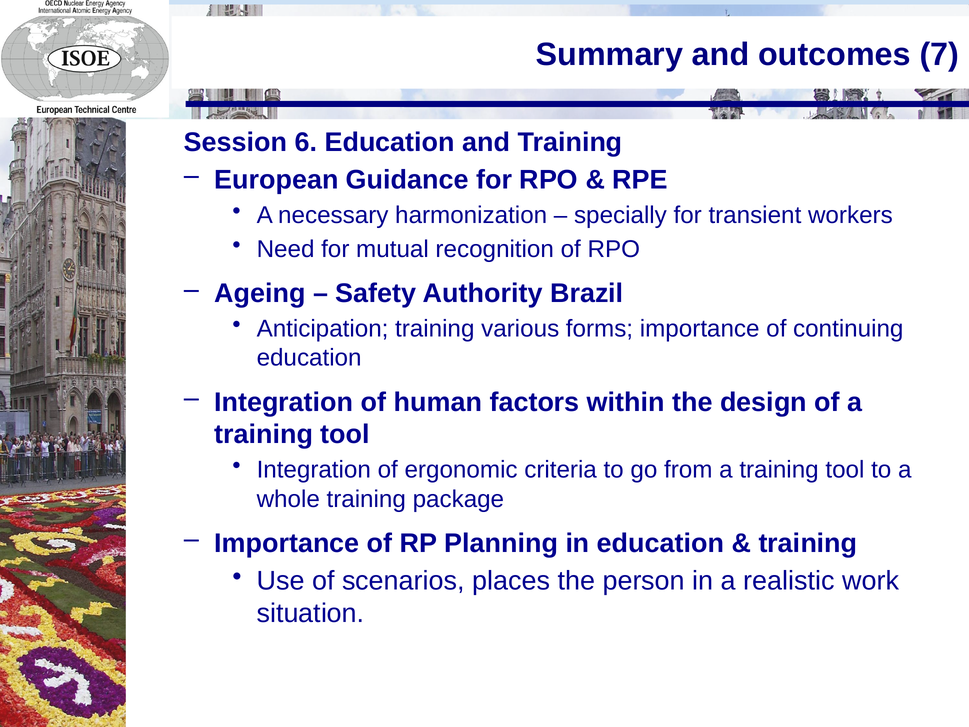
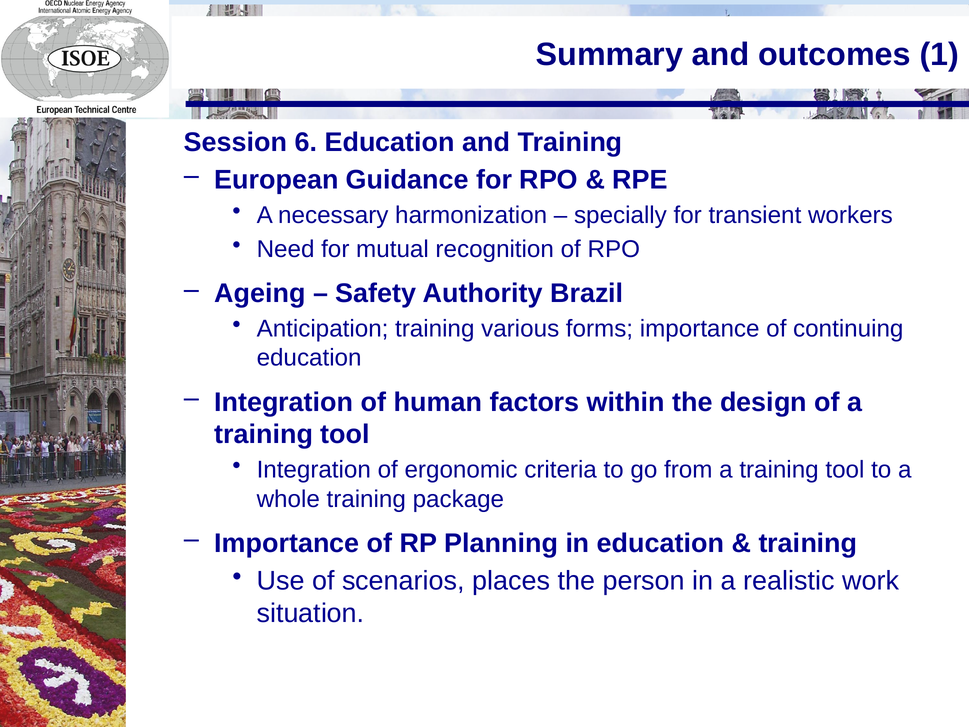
7: 7 -> 1 (939, 55)
